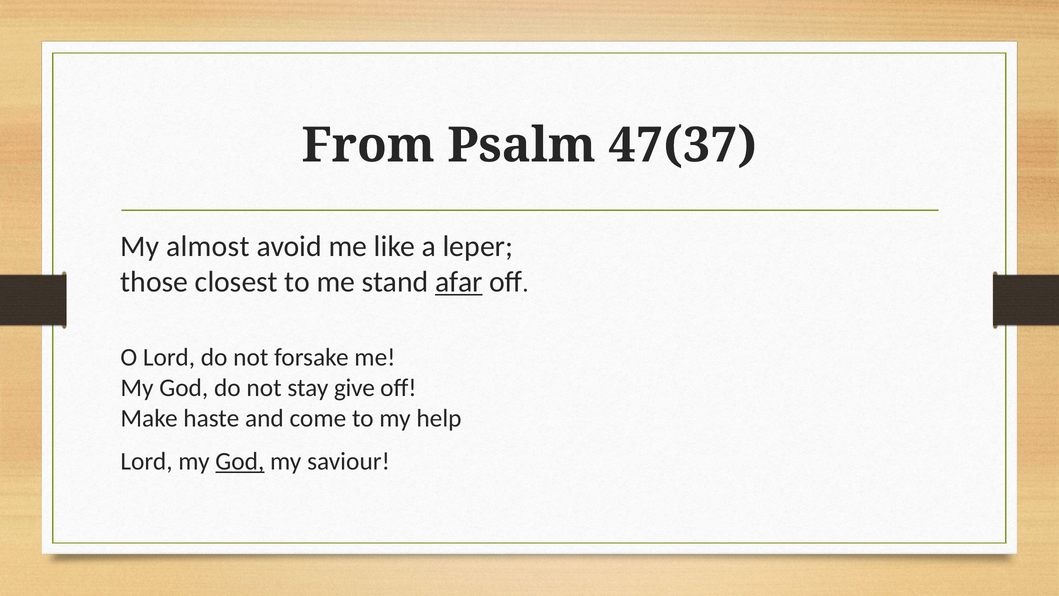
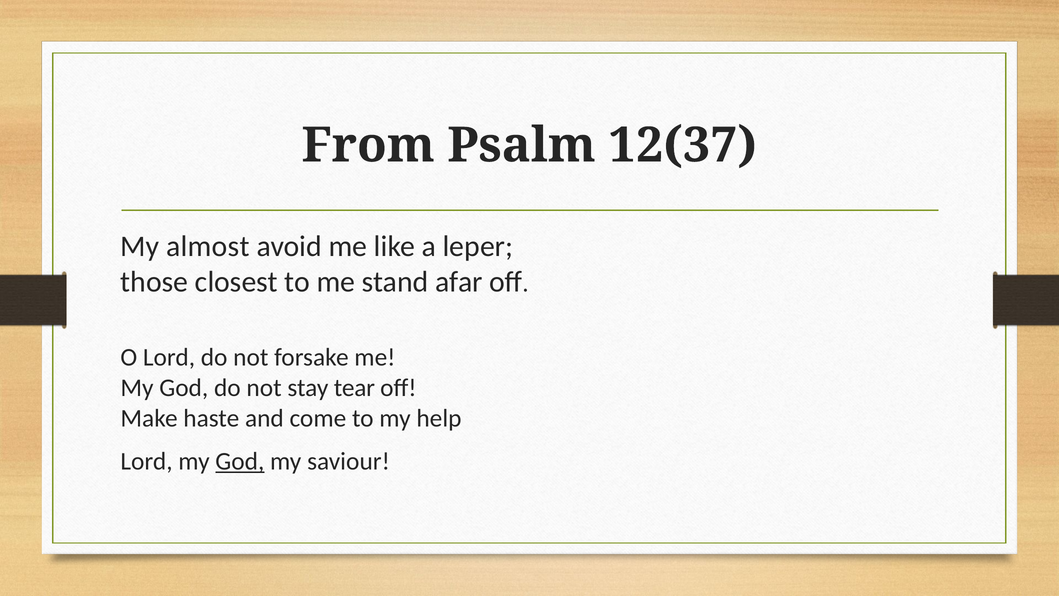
47(37: 47(37 -> 12(37 (683, 145)
afar underline: present -> none (459, 282)
give: give -> tear (354, 388)
